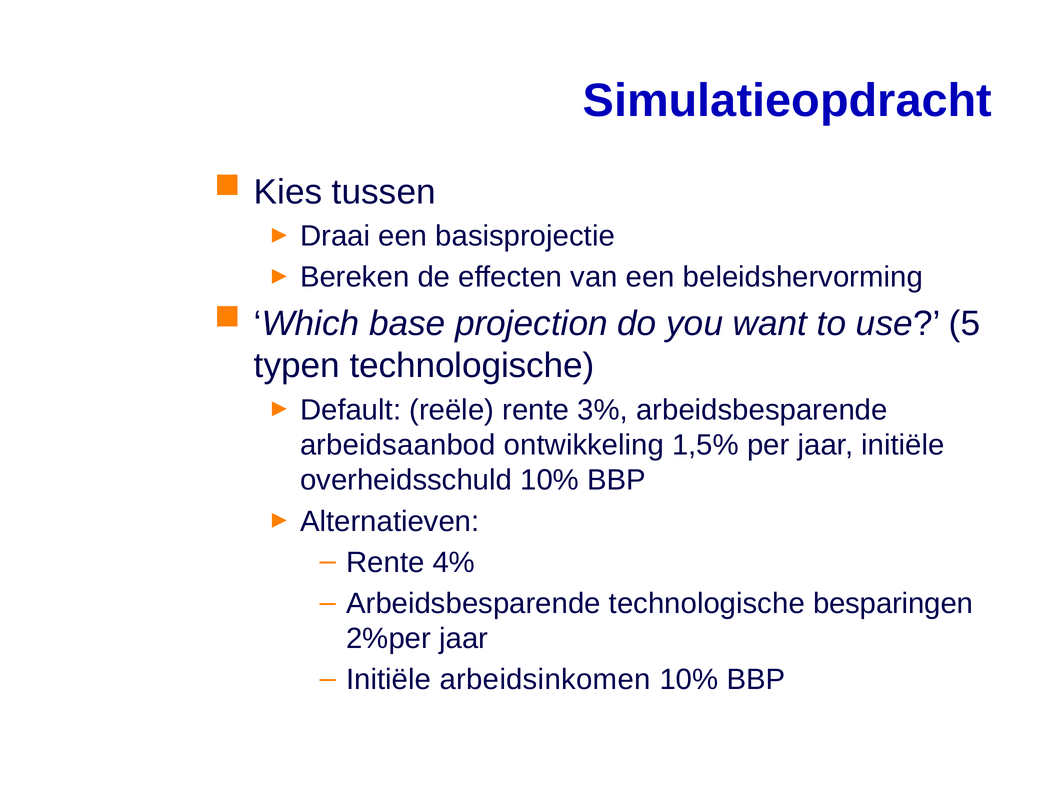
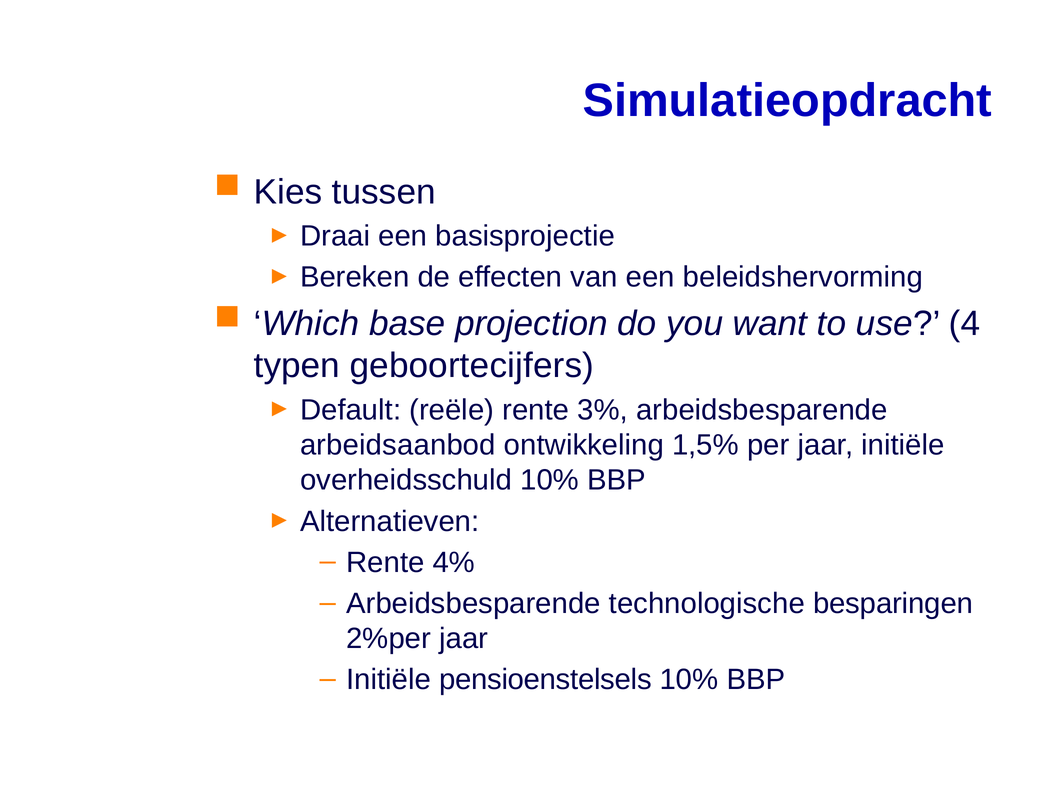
5: 5 -> 4 (965, 323)
typen technologische: technologische -> geboortecijfers (472, 366)
arbeidsinkomen: arbeidsinkomen -> pensioenstelsels (545, 680)
